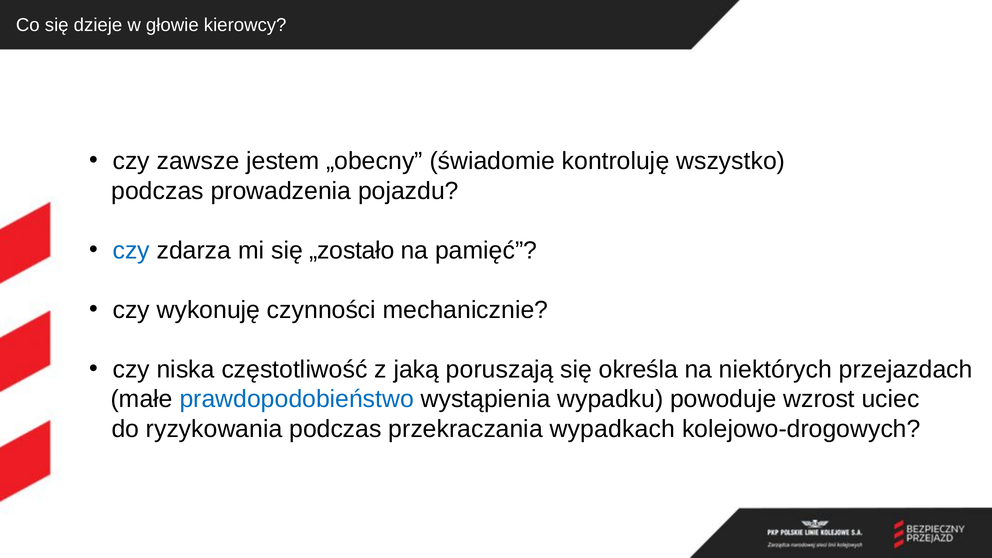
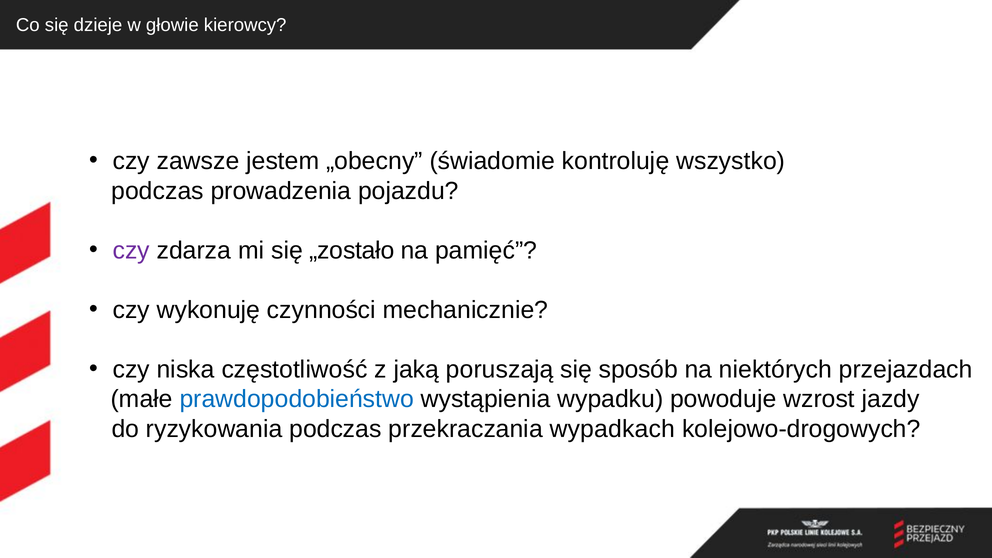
czy colour: blue -> purple (131, 250)
określa: określa -> sposób (638, 369)
uciec: uciec -> jazdy (891, 399)
